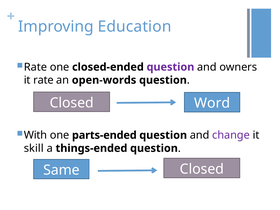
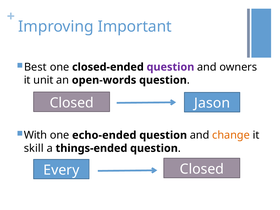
Education: Education -> Important (135, 27)
Rate: Rate -> Best (35, 67)
it rate: rate -> unit (43, 80)
Word: Word -> Jason (212, 103)
parts-ended: parts-ended -> echo-ended (104, 135)
change colour: purple -> orange (231, 135)
Same: Same -> Every (61, 170)
